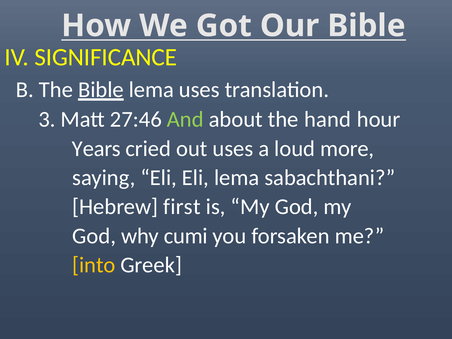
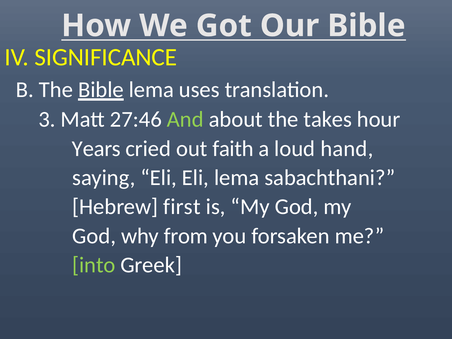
hand: hand -> takes (328, 119)
out uses: uses -> faith (233, 149)
more: more -> hand (347, 149)
cumi: cumi -> from (186, 236)
into colour: yellow -> light green (94, 265)
